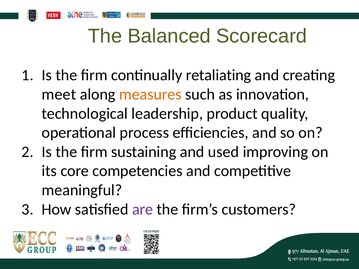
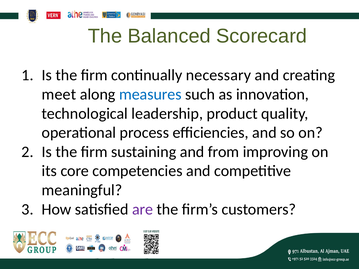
retaliating: retaliating -> necessary (218, 75)
measures colour: orange -> blue (150, 94)
used: used -> from (224, 152)
